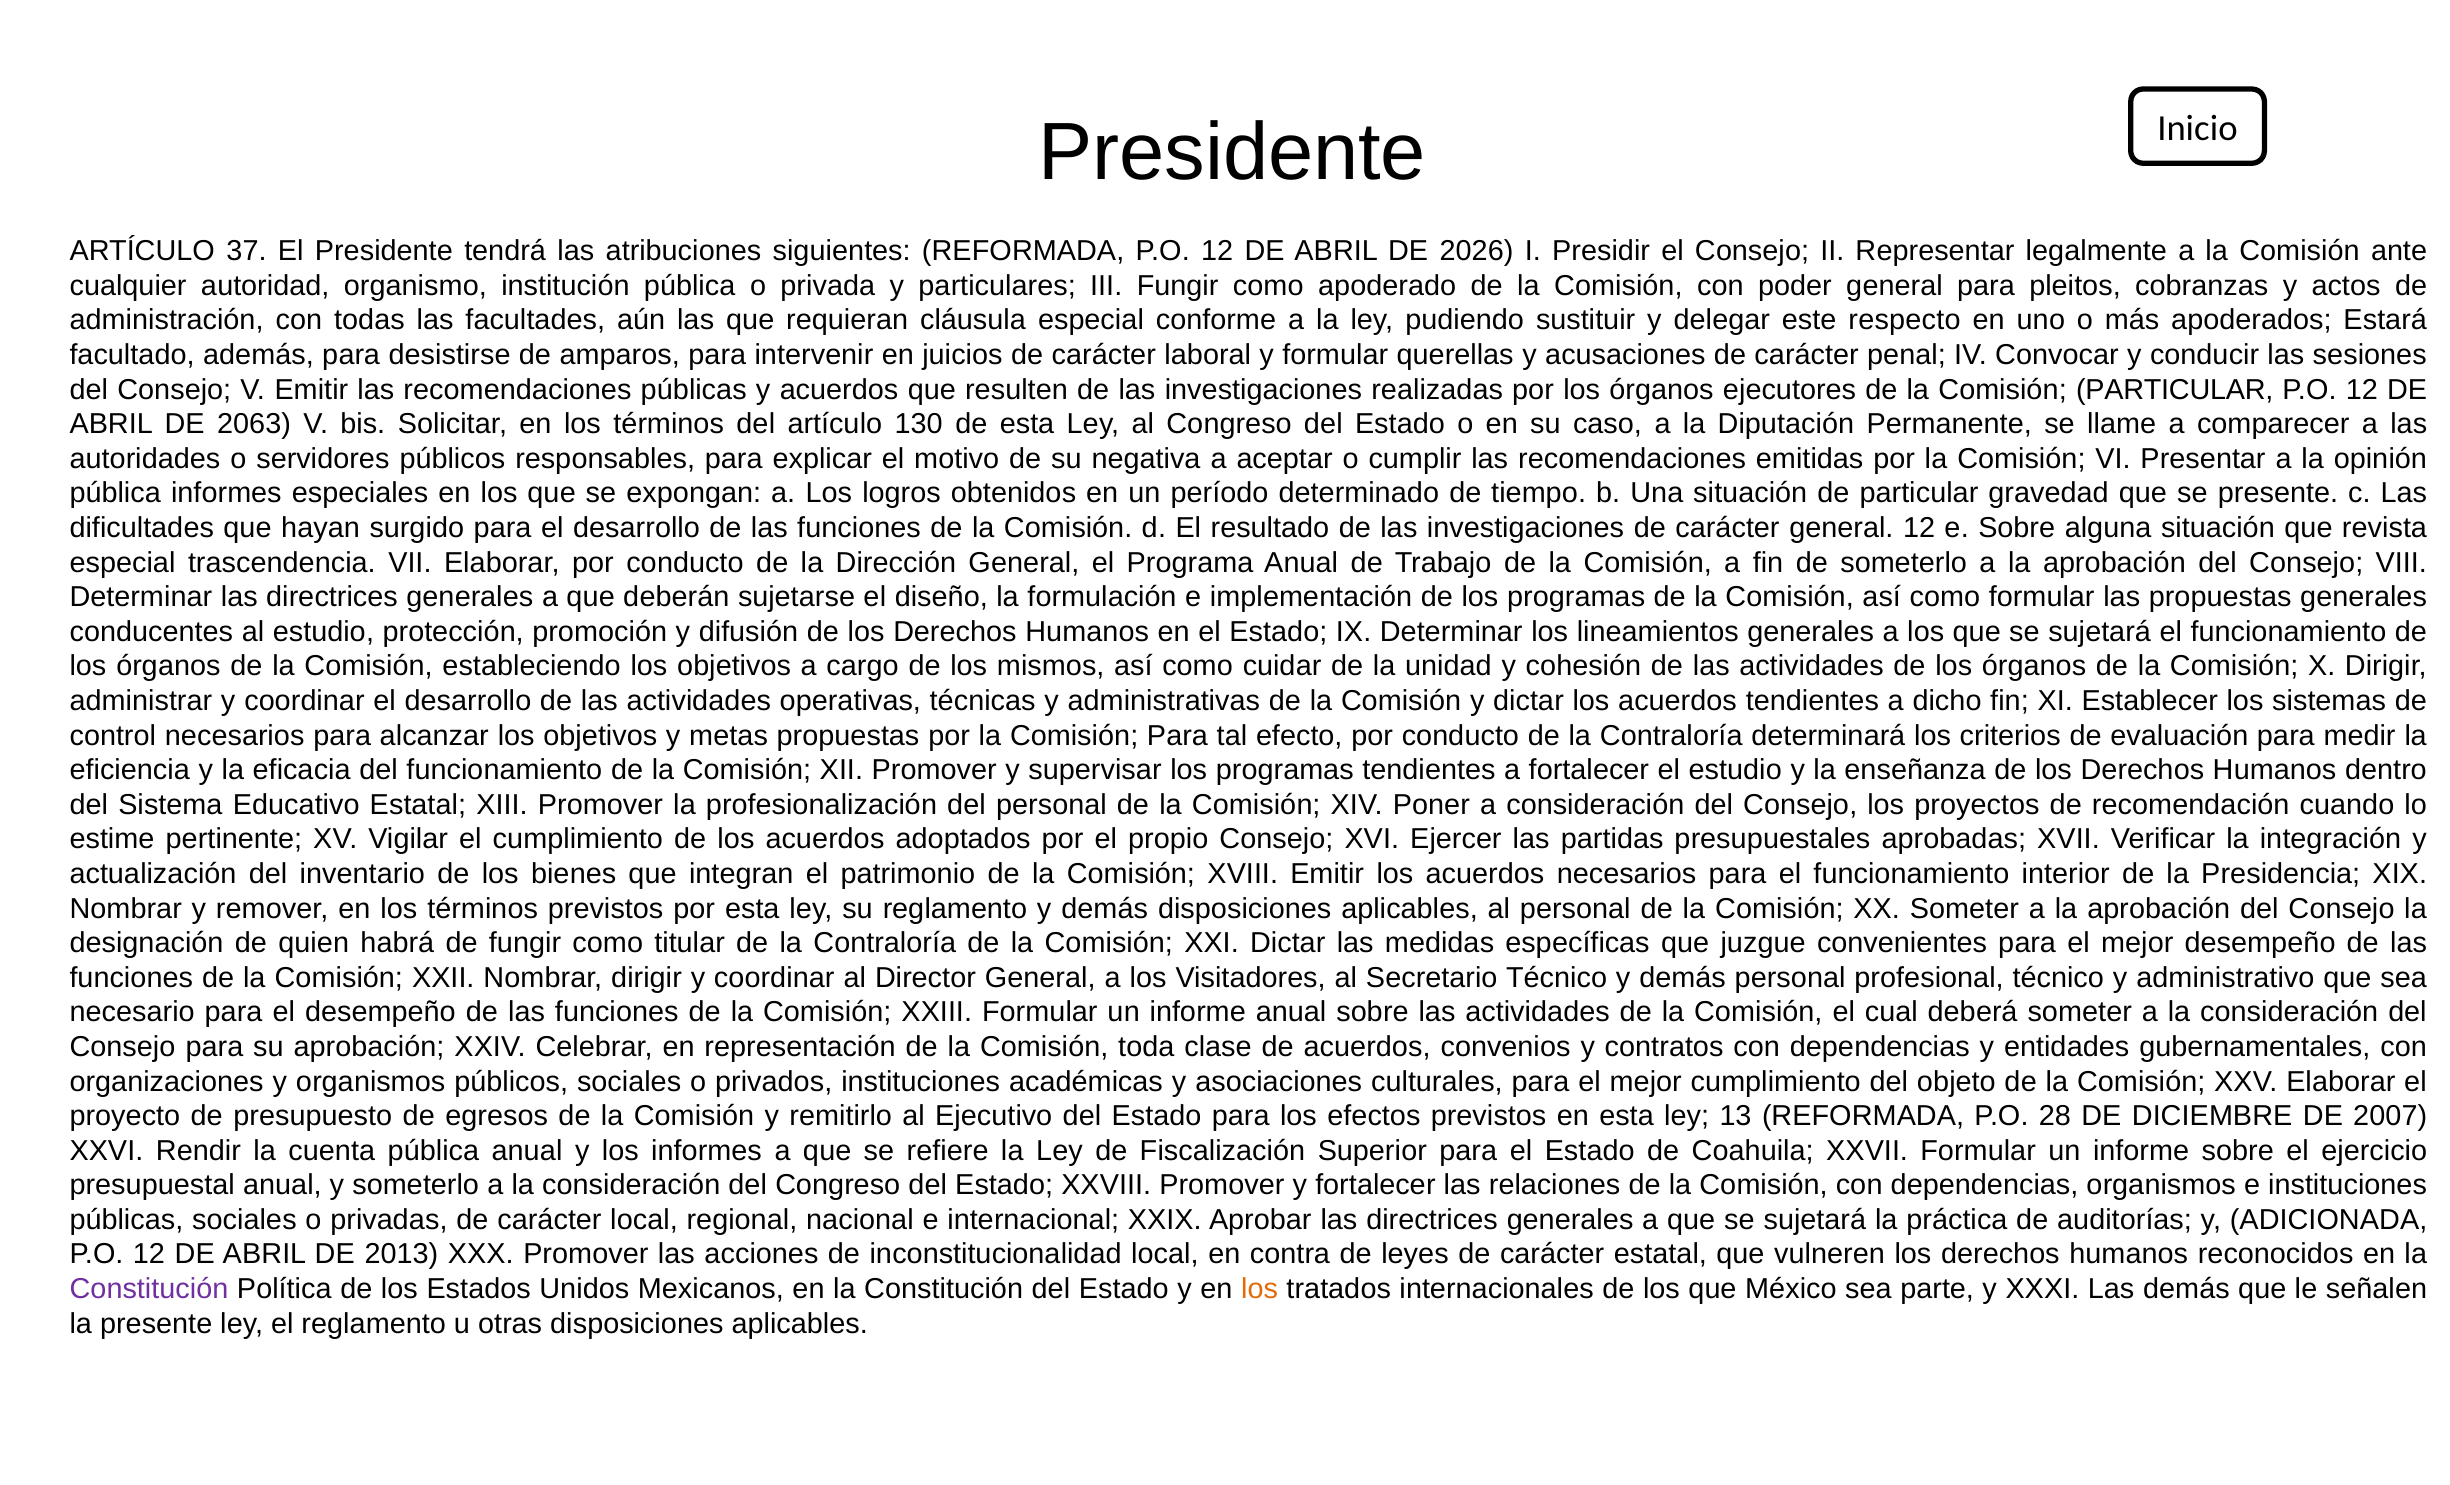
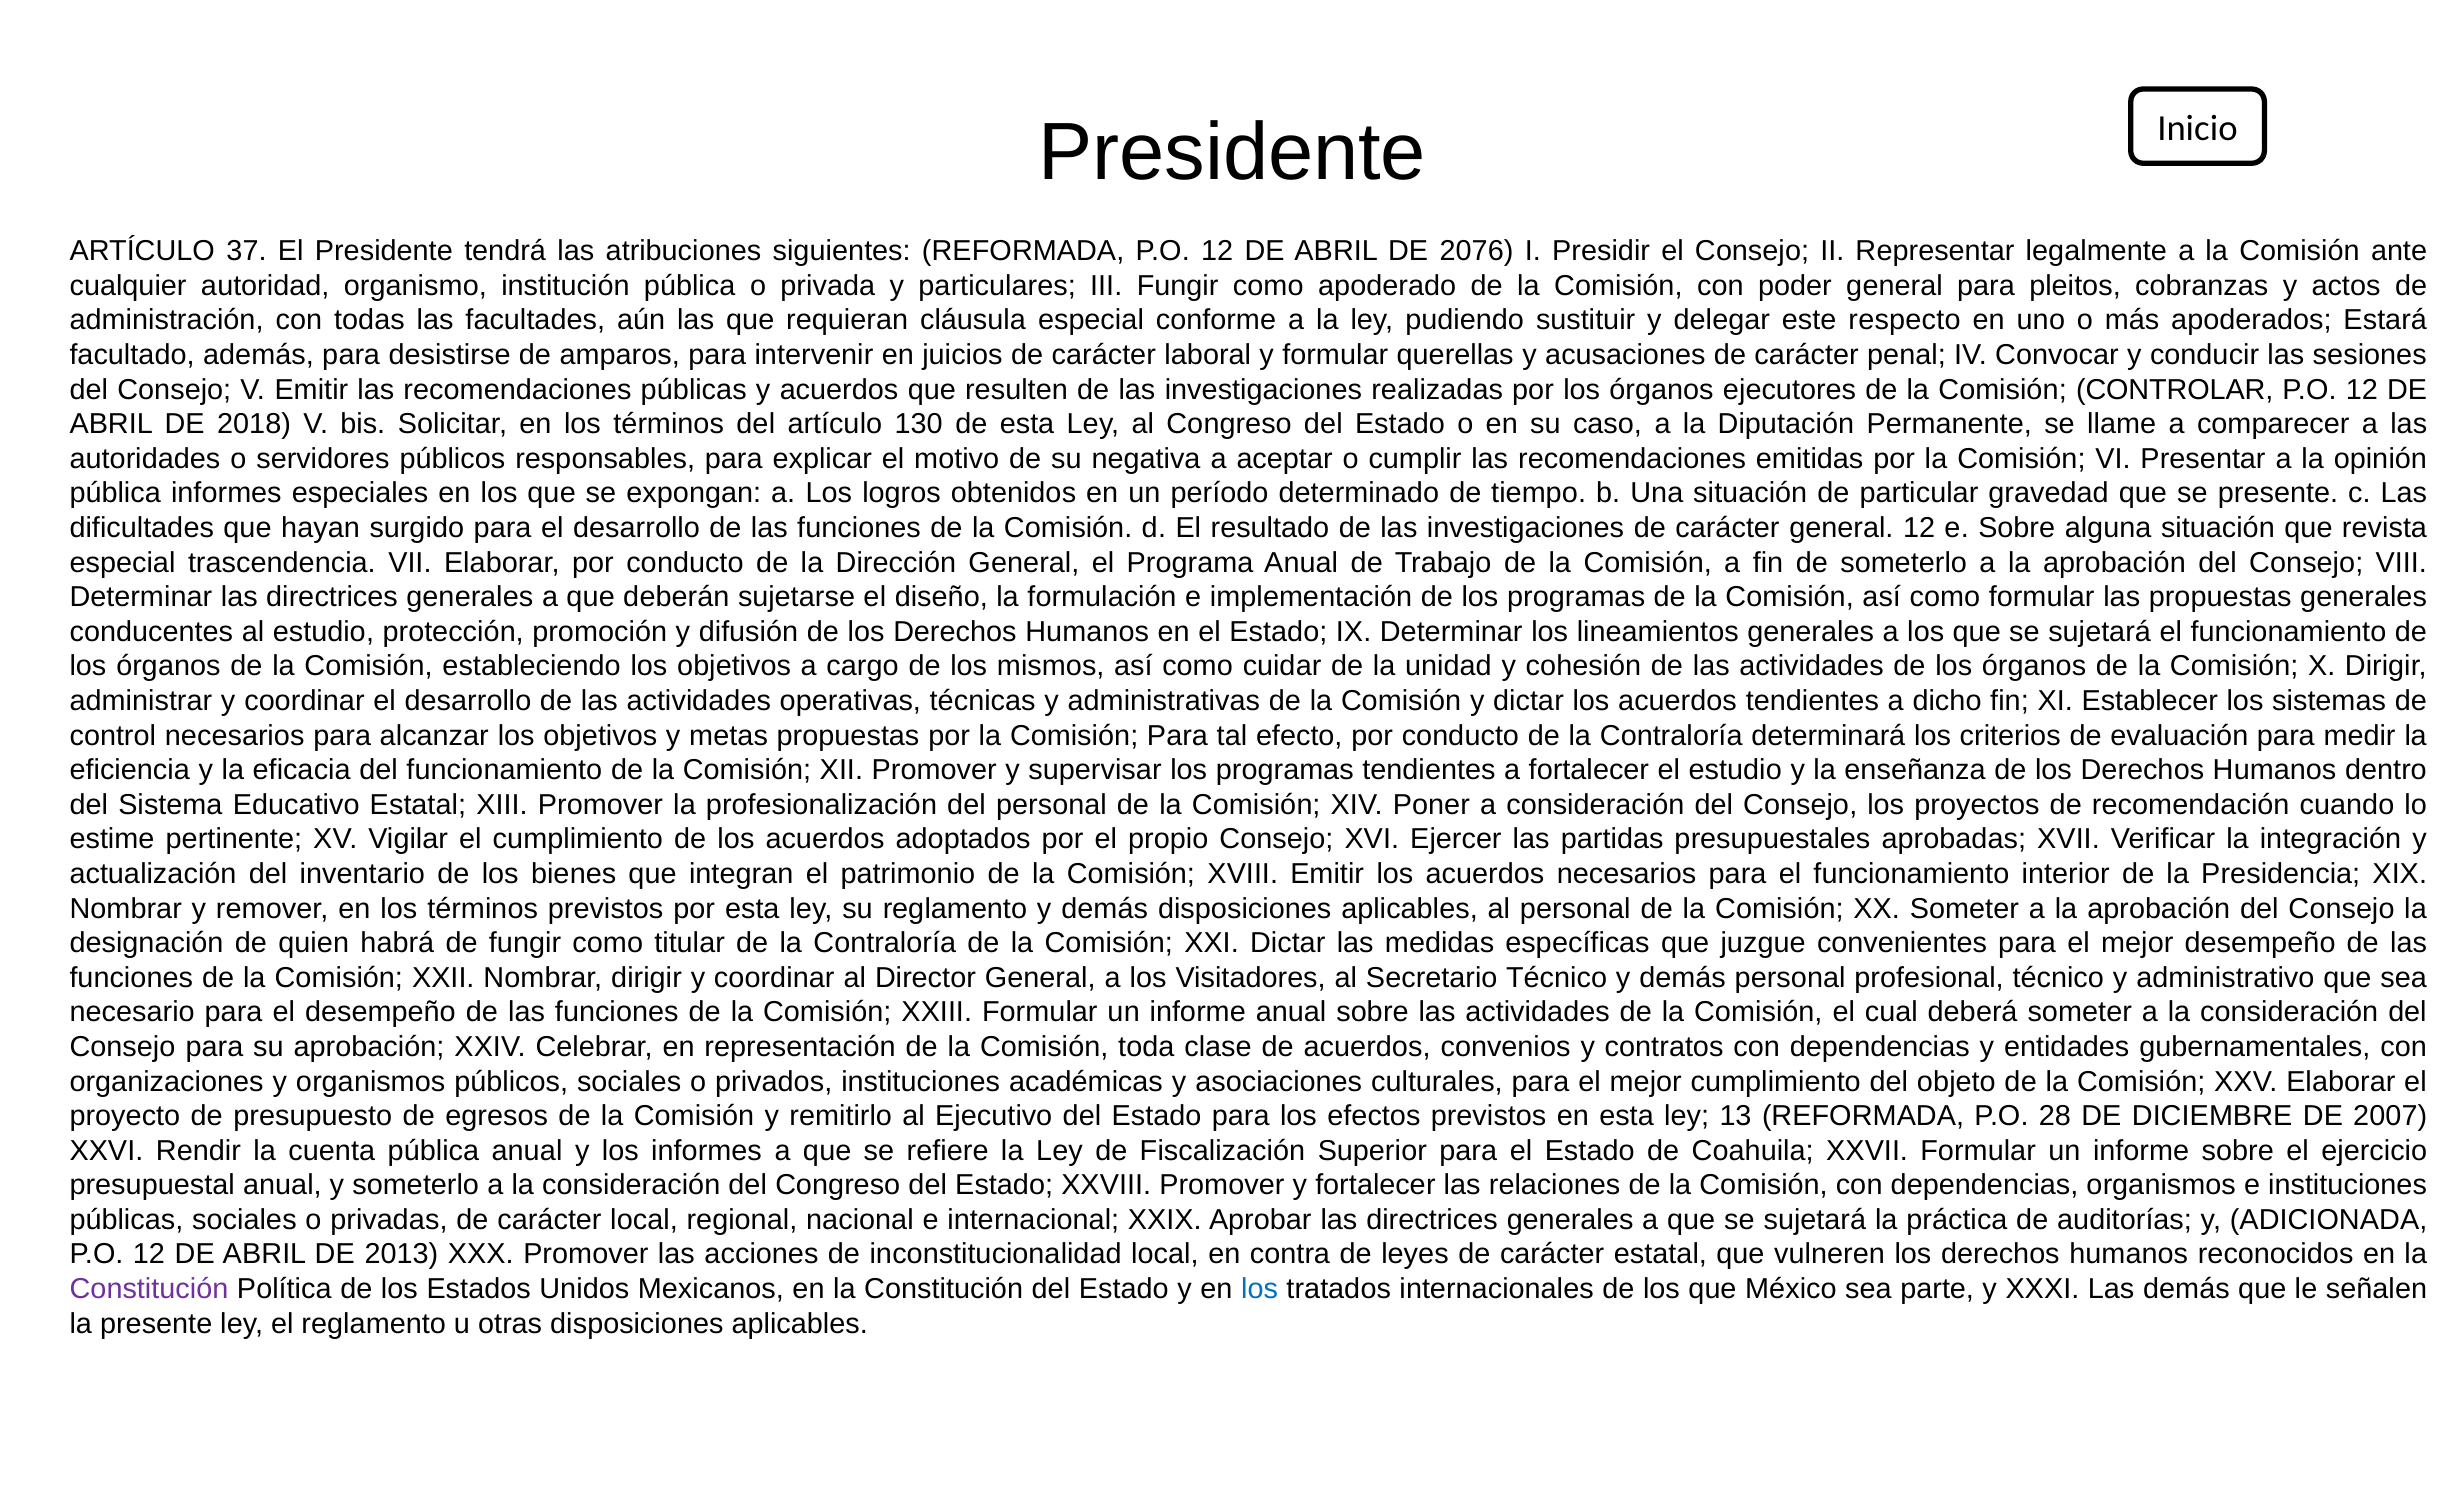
2026: 2026 -> 2076 (1476, 251)
Comisión PARTICULAR: PARTICULAR -> CONTROLAR (2175, 390)
2063: 2063 -> 2018 (254, 424)
los colour: orange -> blue (1260, 1289)
